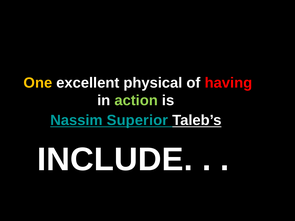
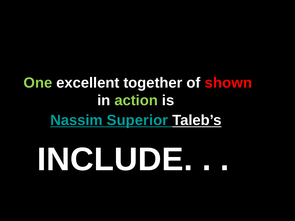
One colour: yellow -> light green (38, 83)
physical: physical -> together (153, 83)
having: having -> shown (228, 83)
